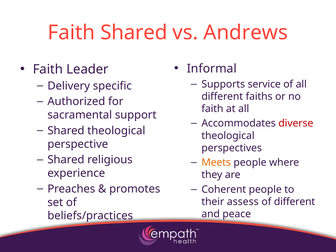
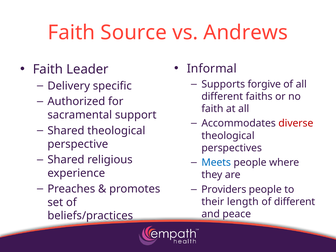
Faith Shared: Shared -> Source (134, 33)
service: service -> forgive (264, 84)
Meets colour: orange -> blue (216, 163)
Coherent: Coherent -> Providers (224, 189)
assess: assess -> length (243, 202)
